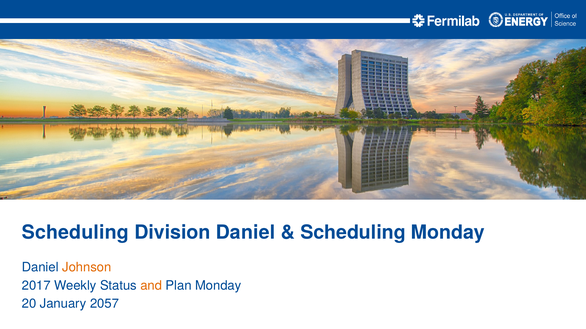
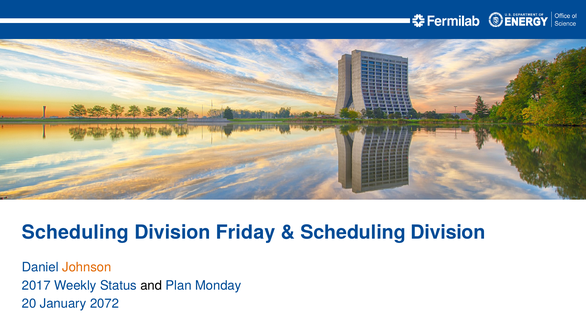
Division Daniel: Daniel -> Friday (245, 233)
Monday: Monday -> Division (448, 233)
and colour: orange -> black (151, 286)
2057: 2057 -> 2072 (104, 304)
